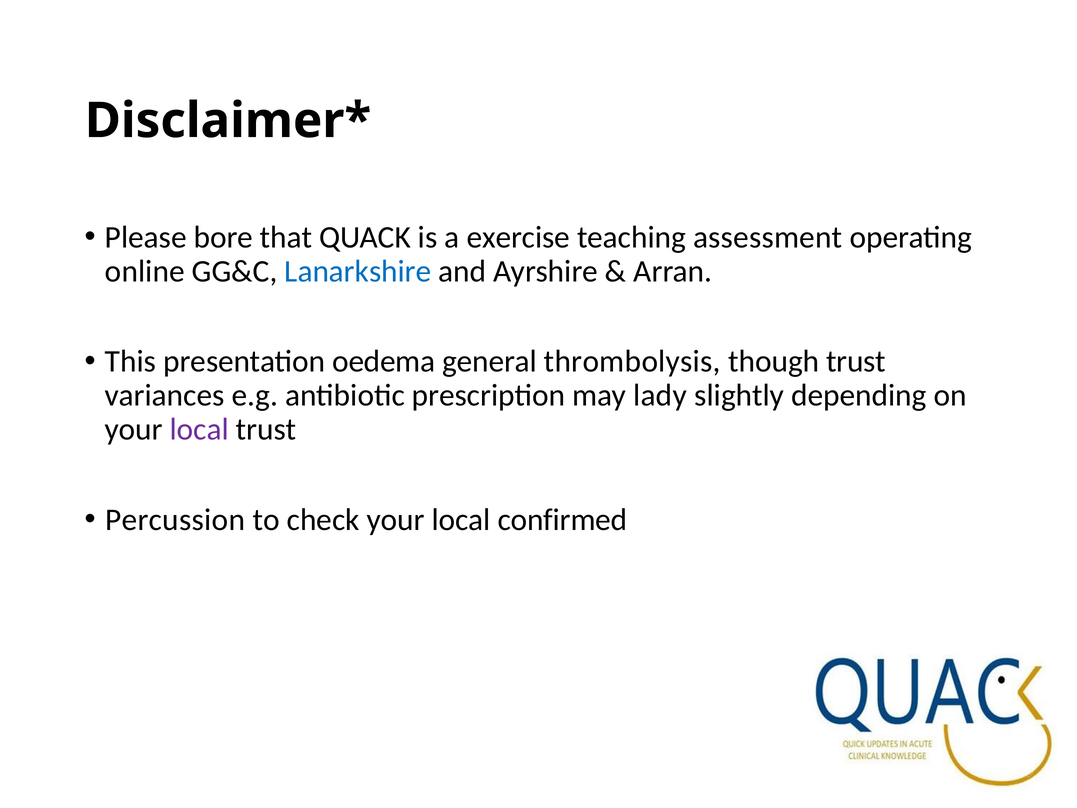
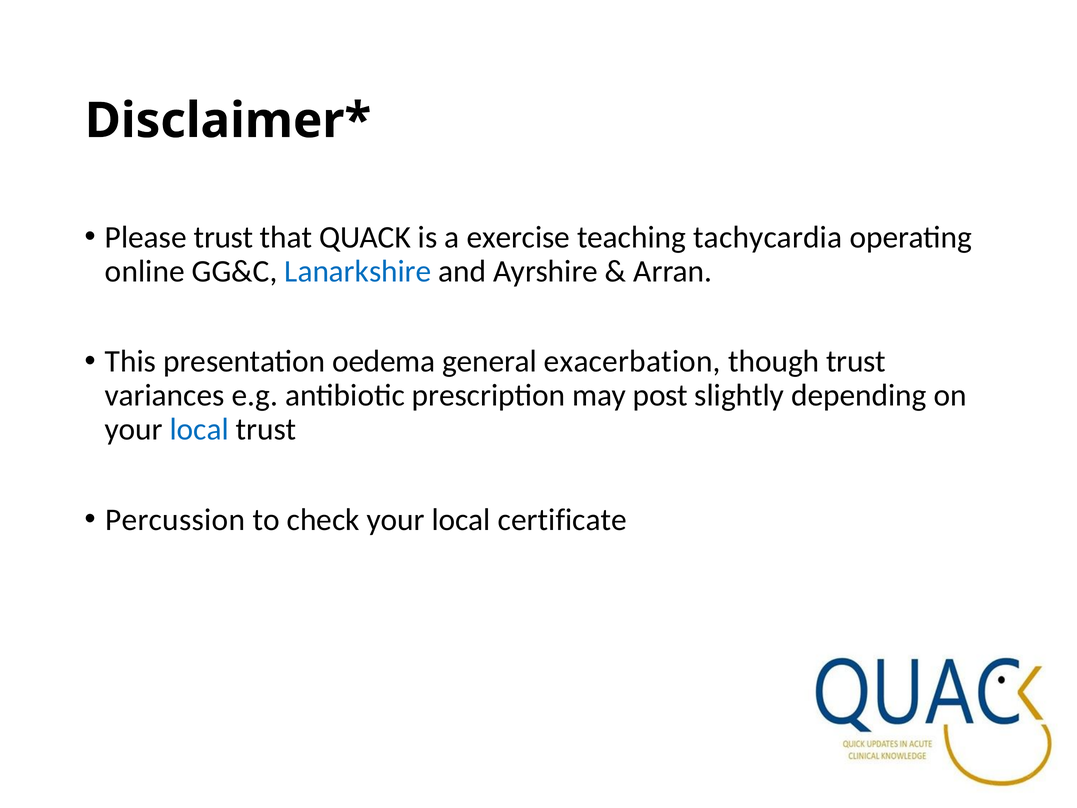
Please bore: bore -> trust (224, 237)
assessment: assessment -> tachycardia (768, 237)
thrombolysis: thrombolysis -> exacerbation (632, 361)
lady: lady -> post (660, 395)
local colour: purple -> blue (199, 429)
confirmed: confirmed -> certificate (562, 520)
